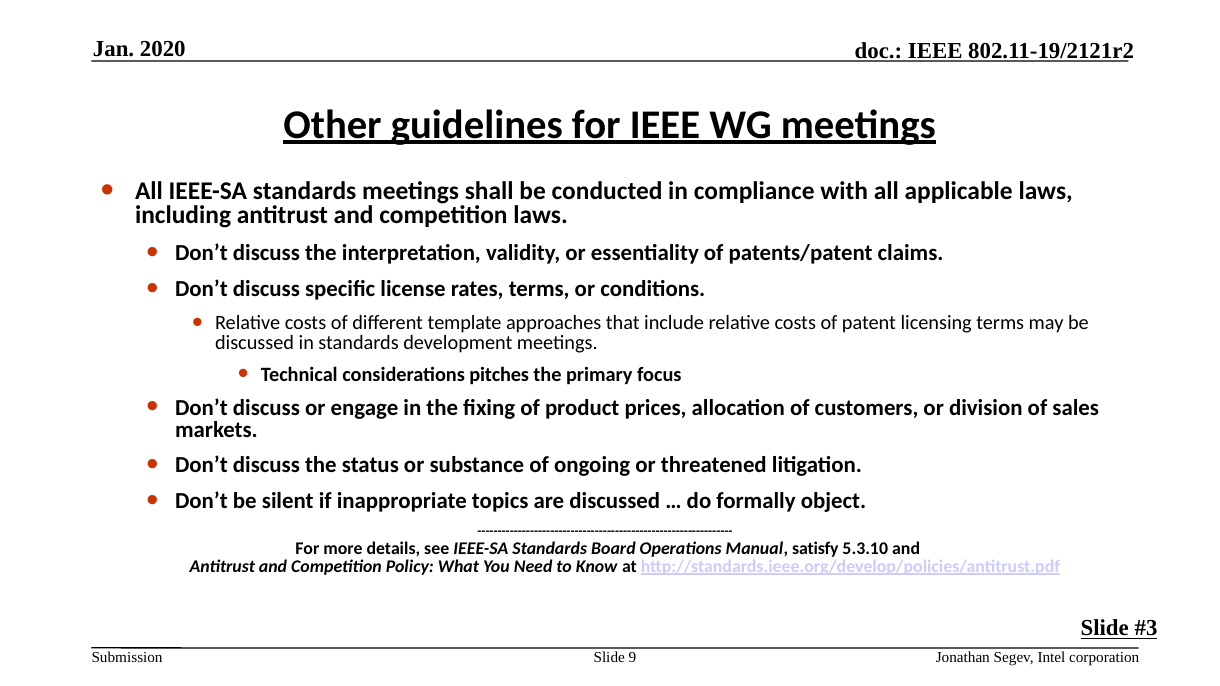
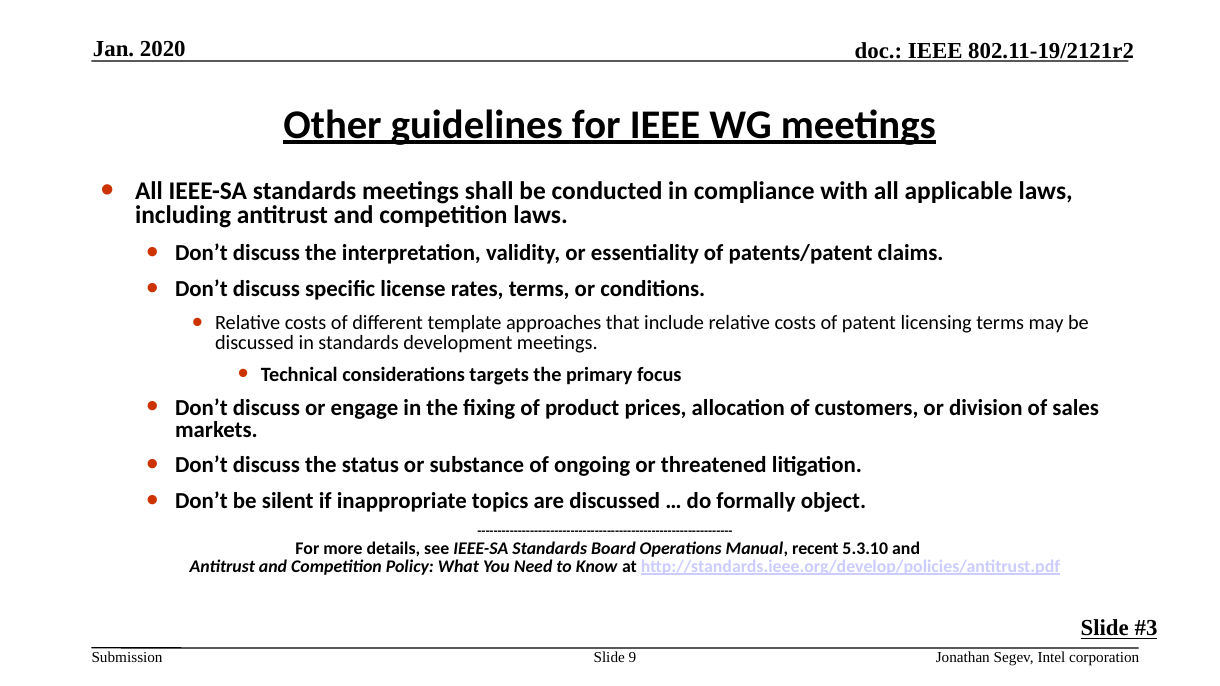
pitches: pitches -> targets (499, 374)
satisfy: satisfy -> recent (815, 549)
